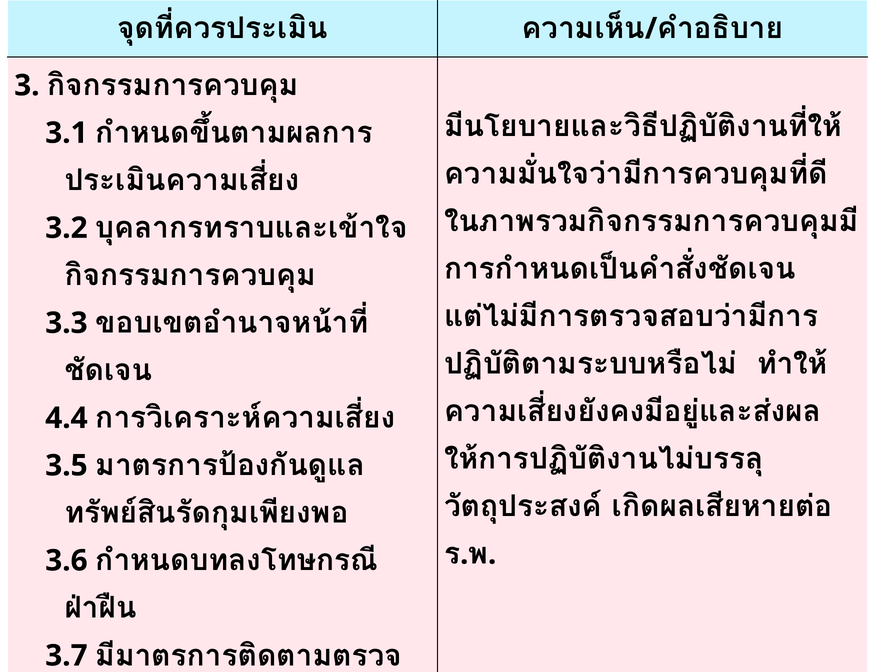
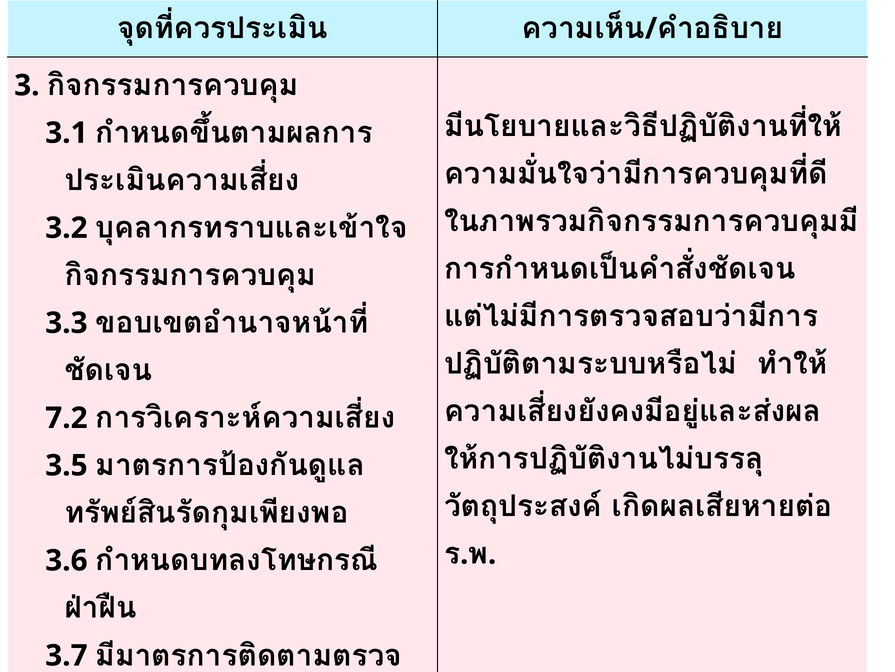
4.4: 4.4 -> 7.2 (66, 418)
